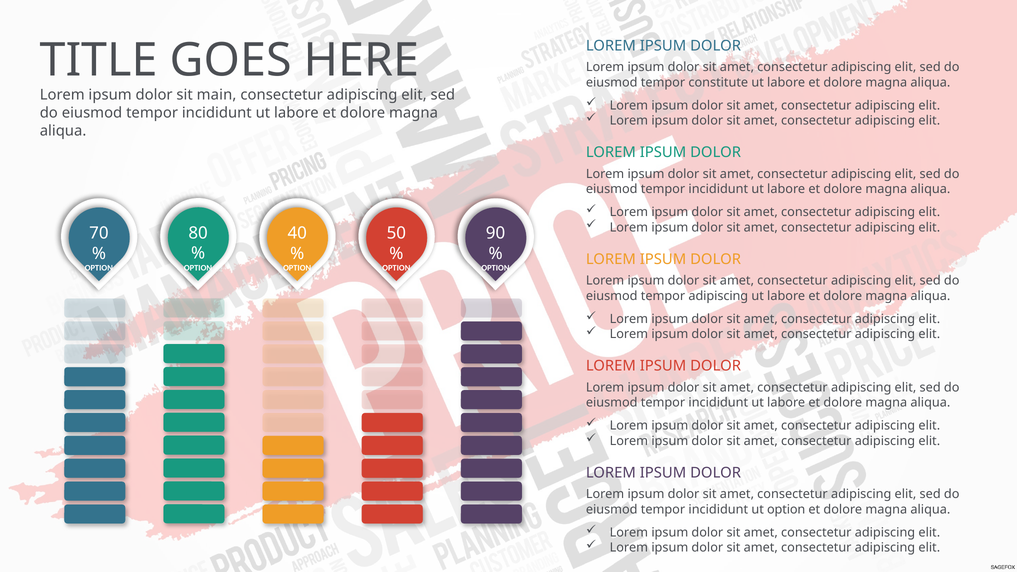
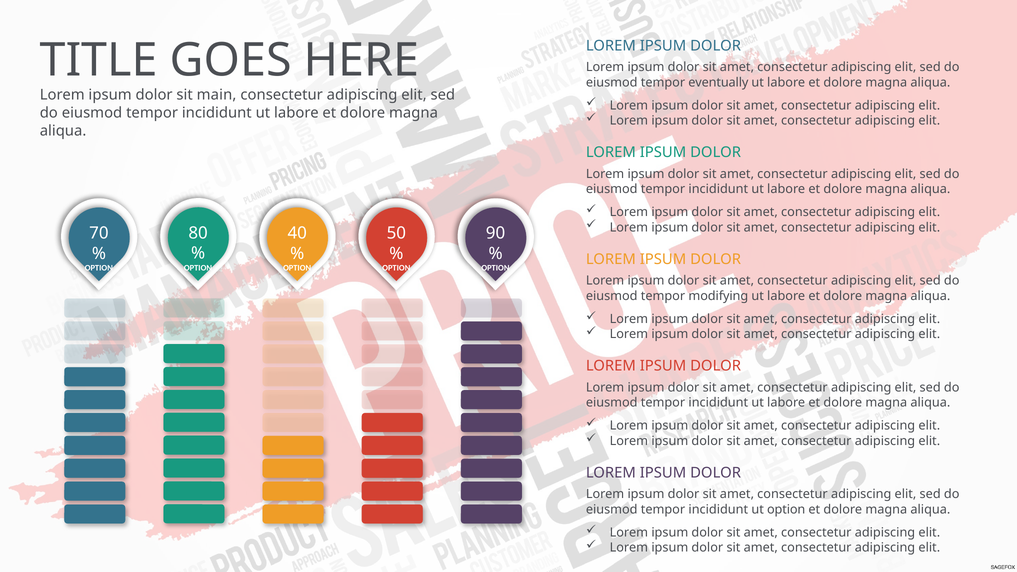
constitute: constitute -> eventually (718, 82)
tempor adipiscing: adipiscing -> modifying (718, 296)
